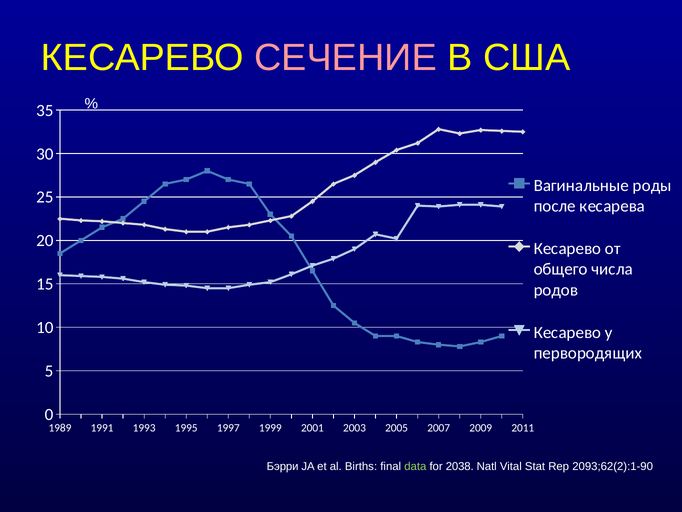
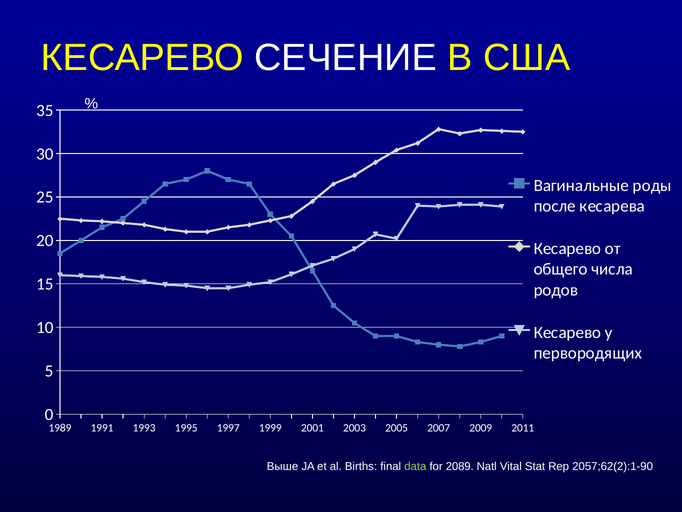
СЕЧЕНИЕ colour: pink -> white (346, 58)
Бэрри: Бэрри -> Выше (283, 466)
2038: 2038 -> 2089 (460, 466)
2093;62(2):1-90: 2093;62(2):1-90 -> 2057;62(2):1-90 (613, 466)
